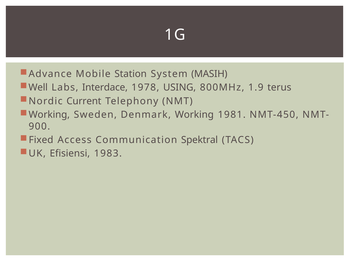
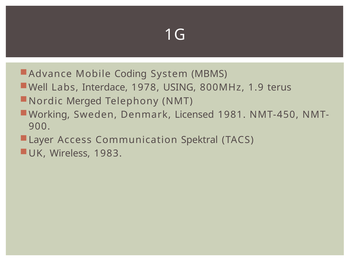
Station: Station -> Coding (131, 74)
MASIH: MASIH -> MBMS (209, 74)
Current: Current -> Merged (84, 101)
Denmark Working: Working -> Licensed (194, 115)
Fixed: Fixed -> Layer (41, 140)
Efisiensi: Efisiensi -> Wireless (70, 154)
